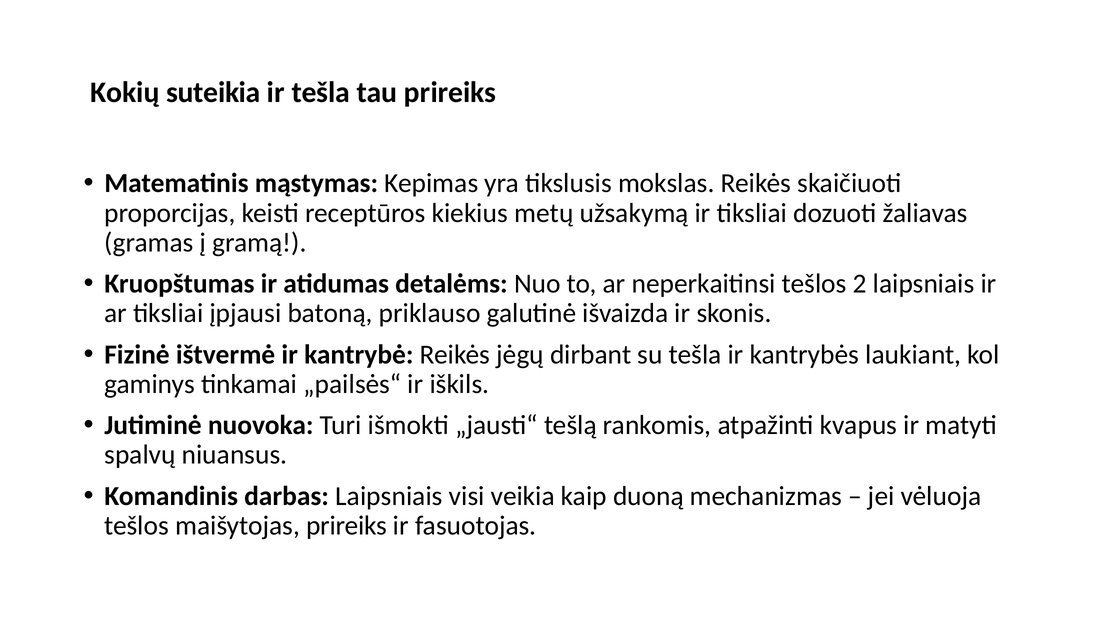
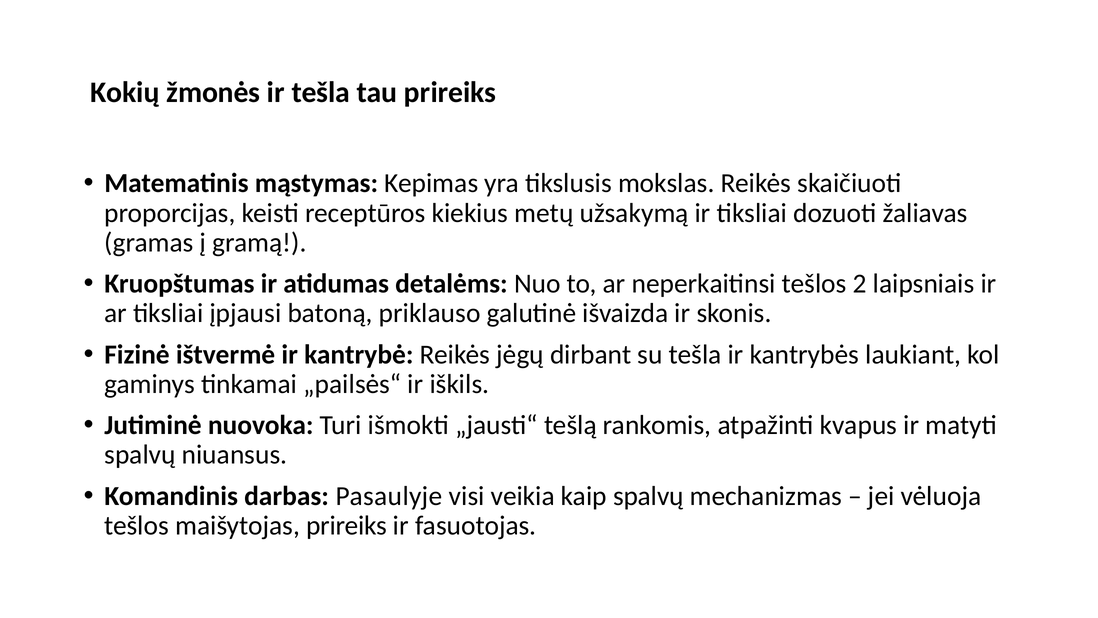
suteikia: suteikia -> žmonės (213, 92)
darbas Laipsniais: Laipsniais -> Pasaulyje (389, 496)
kaip duoną: duoną -> spalvų (648, 496)
